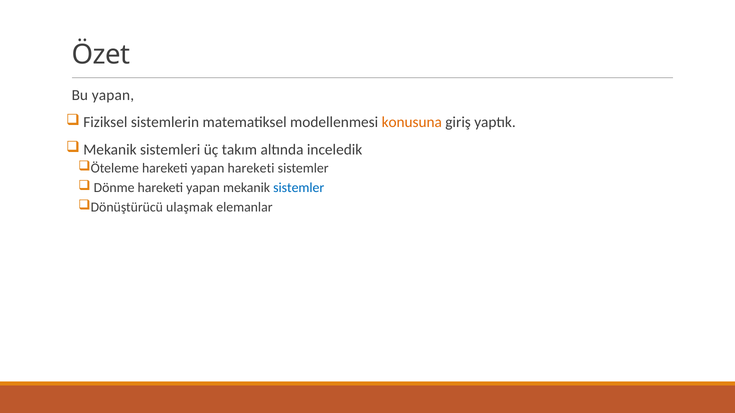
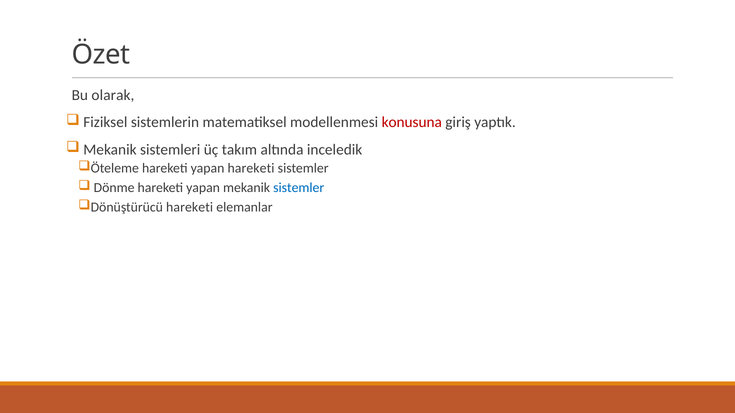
Bu yapan: yapan -> olarak (113, 95)
konusuna colour: orange -> red (412, 122)
ulaşmak: ulaşmak -> hareketi (190, 207)
